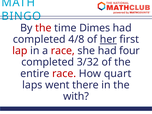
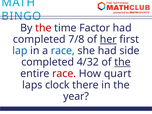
Dimes: Dimes -> Factor (95, 28)
4/8: 4/8 -> 7/8 (76, 39)
lap colour: red -> blue (20, 51)
race colour: red -> blue (63, 51)
four: four -> side (130, 51)
3/32: 3/32 -> 4/32 (88, 62)
the underline: none -> present (122, 62)
went: went -> clock (57, 85)
with: with -> year (76, 96)
